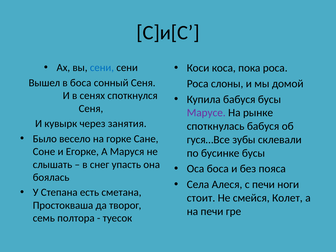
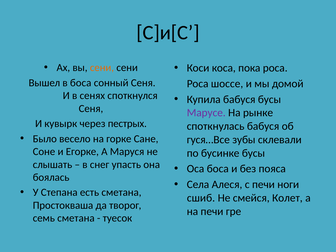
сени colour: blue -> orange (102, 68)
слоны: слоны -> шоссе (227, 84)
занятия: занятия -> пестрых (127, 124)
стоит: стоит -> сшиб (201, 198)
семь полтора: полтора -> сметана (76, 218)
